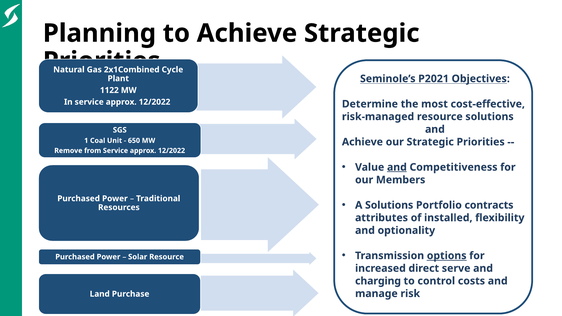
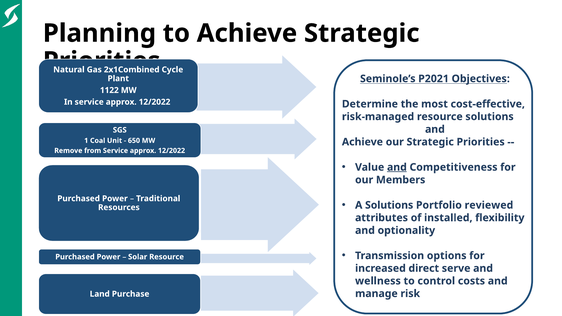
contracts: contracts -> reviewed (489, 205)
options underline: present -> none (447, 256)
charging: charging -> wellness (378, 281)
